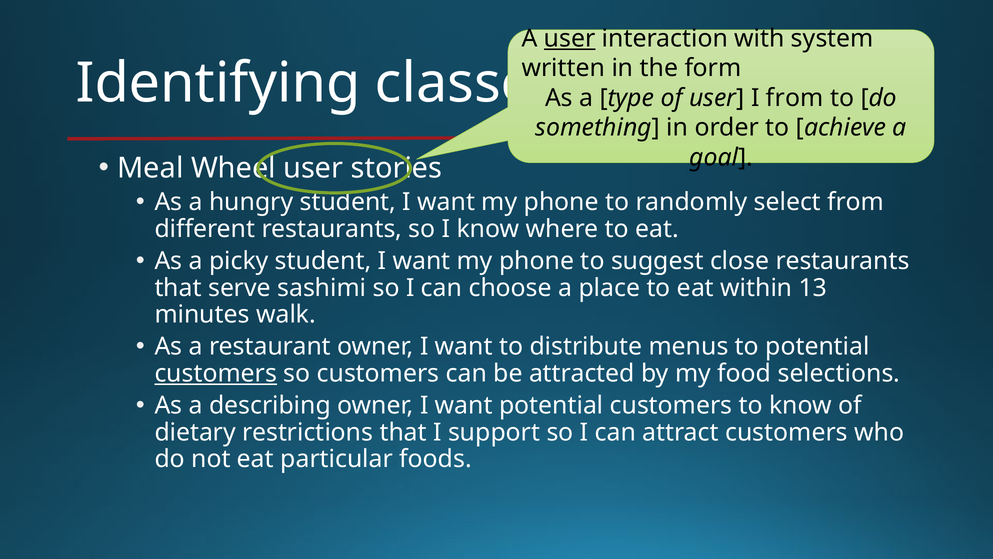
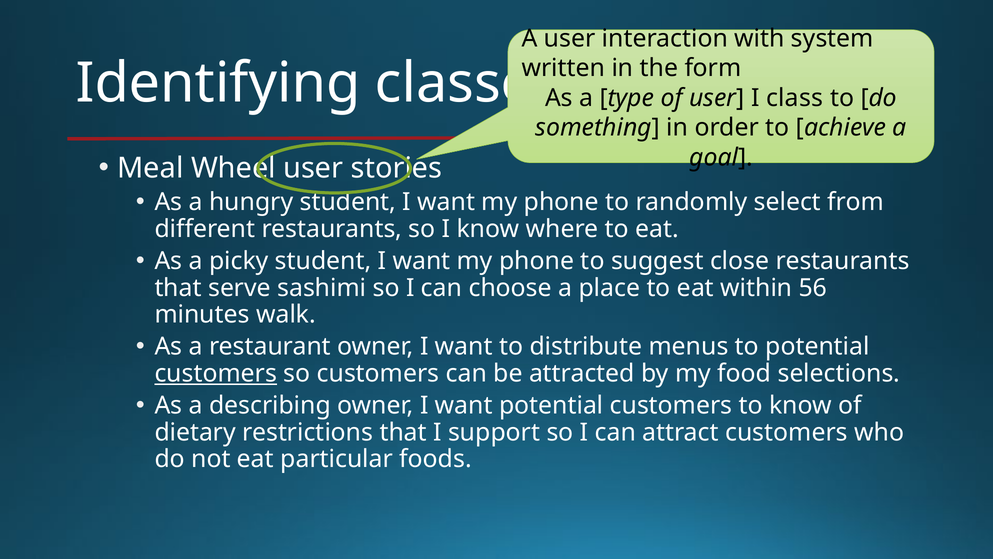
user underline: present -> none (570, 38)
I from: from -> class (795, 98)
13: 13 -> 56 (813, 288)
